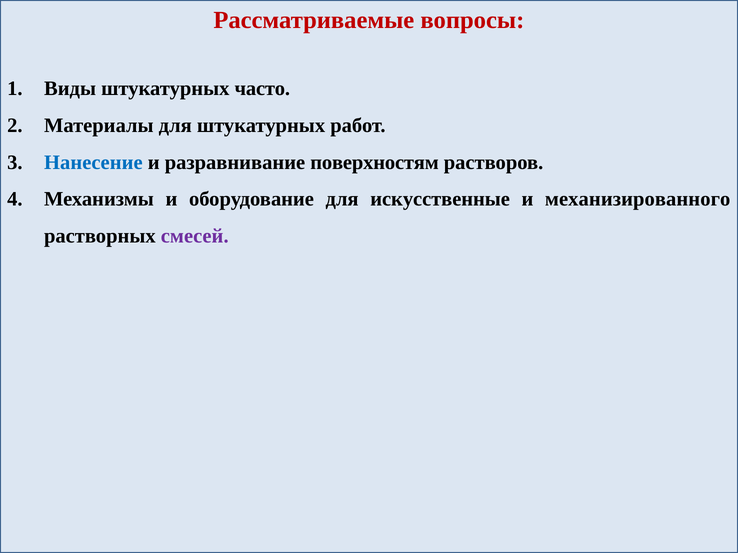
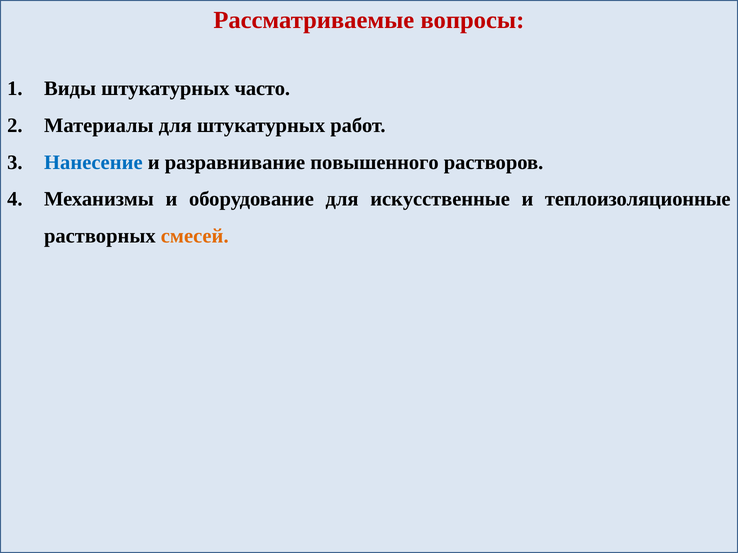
поверхностям: поверхностям -> повышенного (374, 162)
механизированного: механизированного -> теплоизоляционные (638, 199)
смесей colour: purple -> orange (195, 236)
